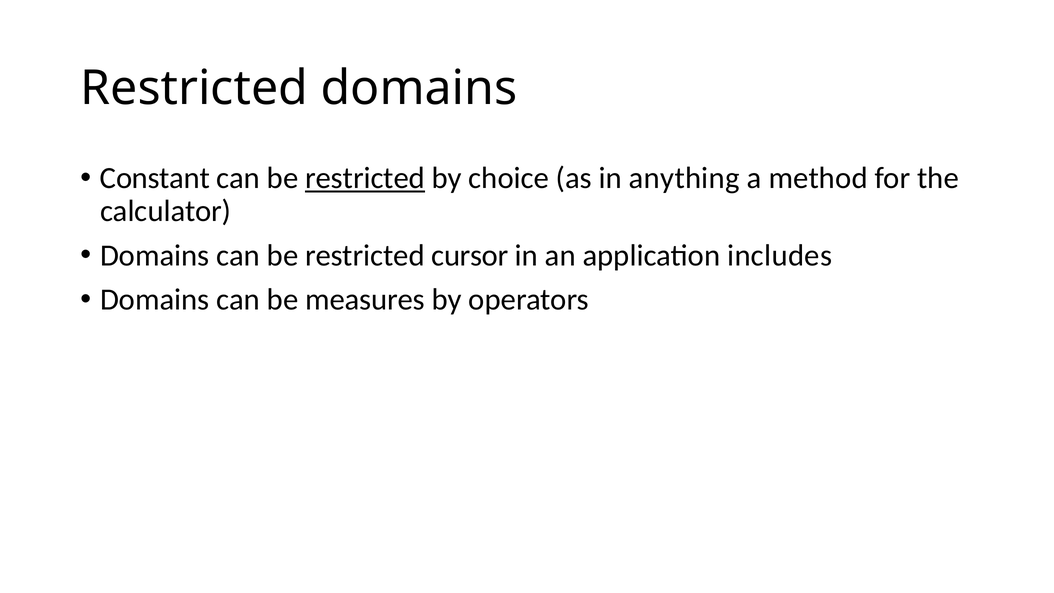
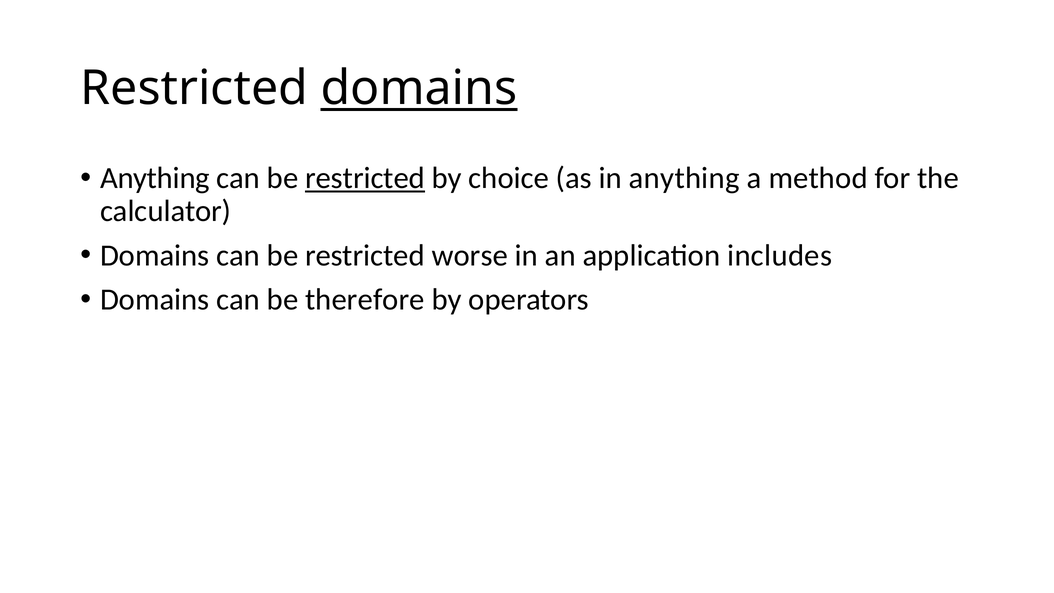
domains underline: none -> present (419, 89)
Constant: Constant -> Anything (155, 178)
cursor: cursor -> worse (470, 255)
measures: measures -> therefore (365, 300)
